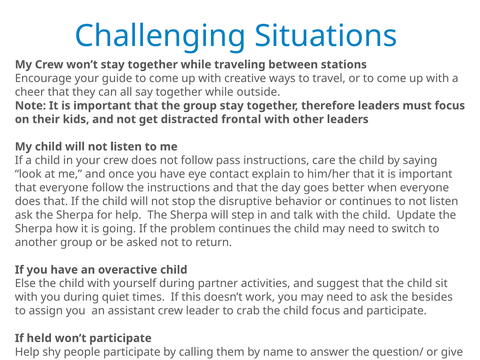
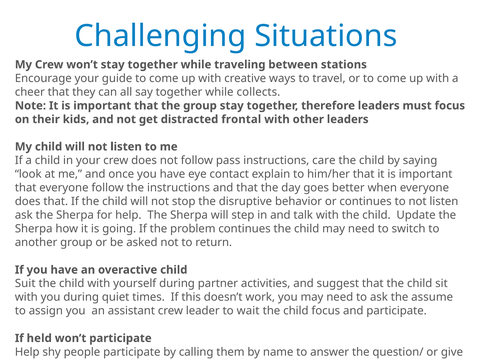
outside: outside -> collects (258, 92)
Else: Else -> Suit (25, 284)
besides: besides -> assume (432, 297)
crab: crab -> wait (248, 311)
